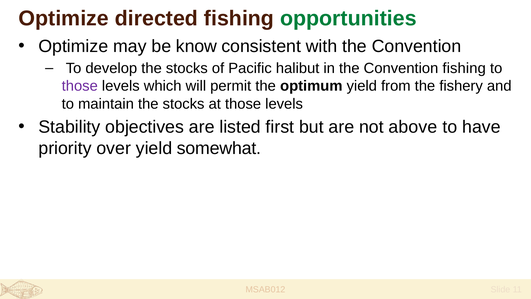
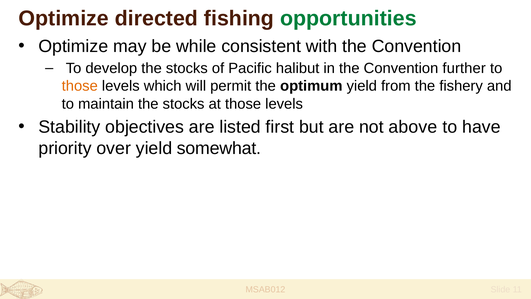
know: know -> while (196, 46)
Convention fishing: fishing -> further (464, 68)
those colour: purple -> orange (80, 86)
